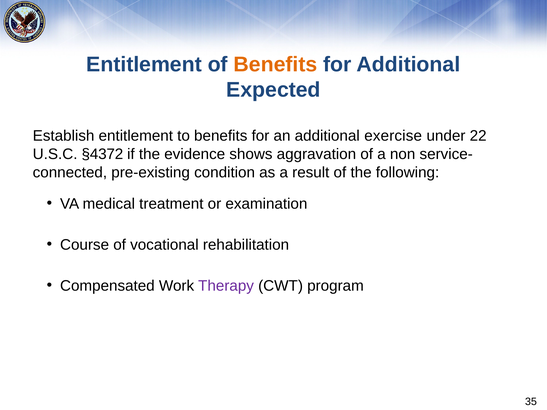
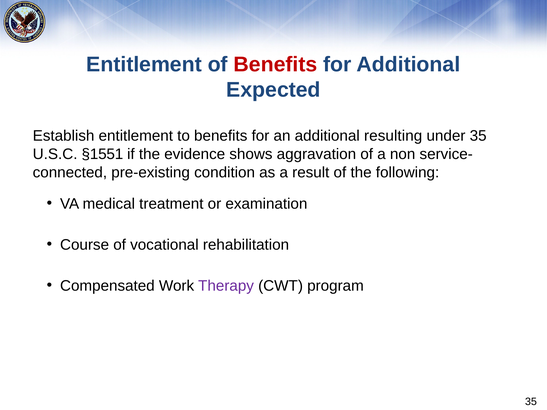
Benefits colour: orange -> red (275, 64)
exercise: exercise -> resulting (393, 136)
under 22: 22 -> 35 (478, 136)
§4372: §4372 -> §1551 (102, 154)
